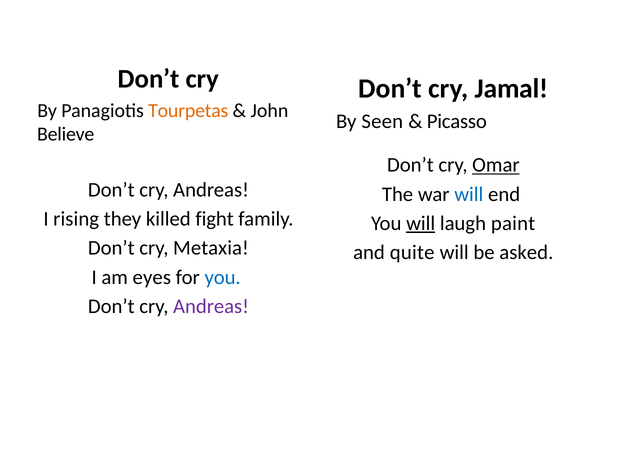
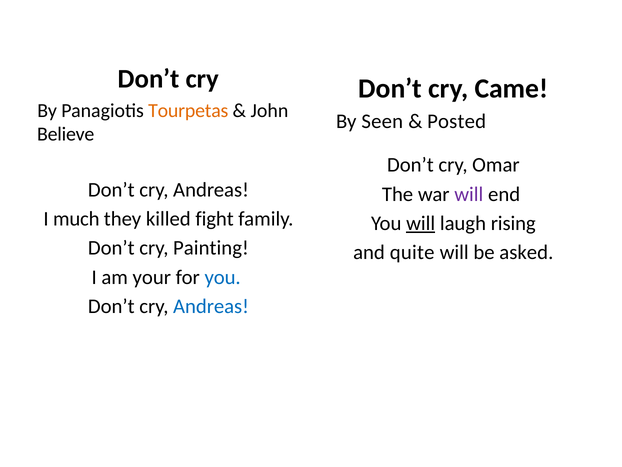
Jamal: Jamal -> Came (511, 88)
Picasso: Picasso -> Posted (457, 121)
Omar underline: present -> none (496, 165)
will colour: blue -> purple (469, 194)
rising: rising -> much (76, 219)
paint: paint -> rising (513, 223)
Metaxia: Metaxia -> Painting (211, 248)
eyes: eyes -> your (152, 277)
Andreas colour: purple -> blue (211, 306)
